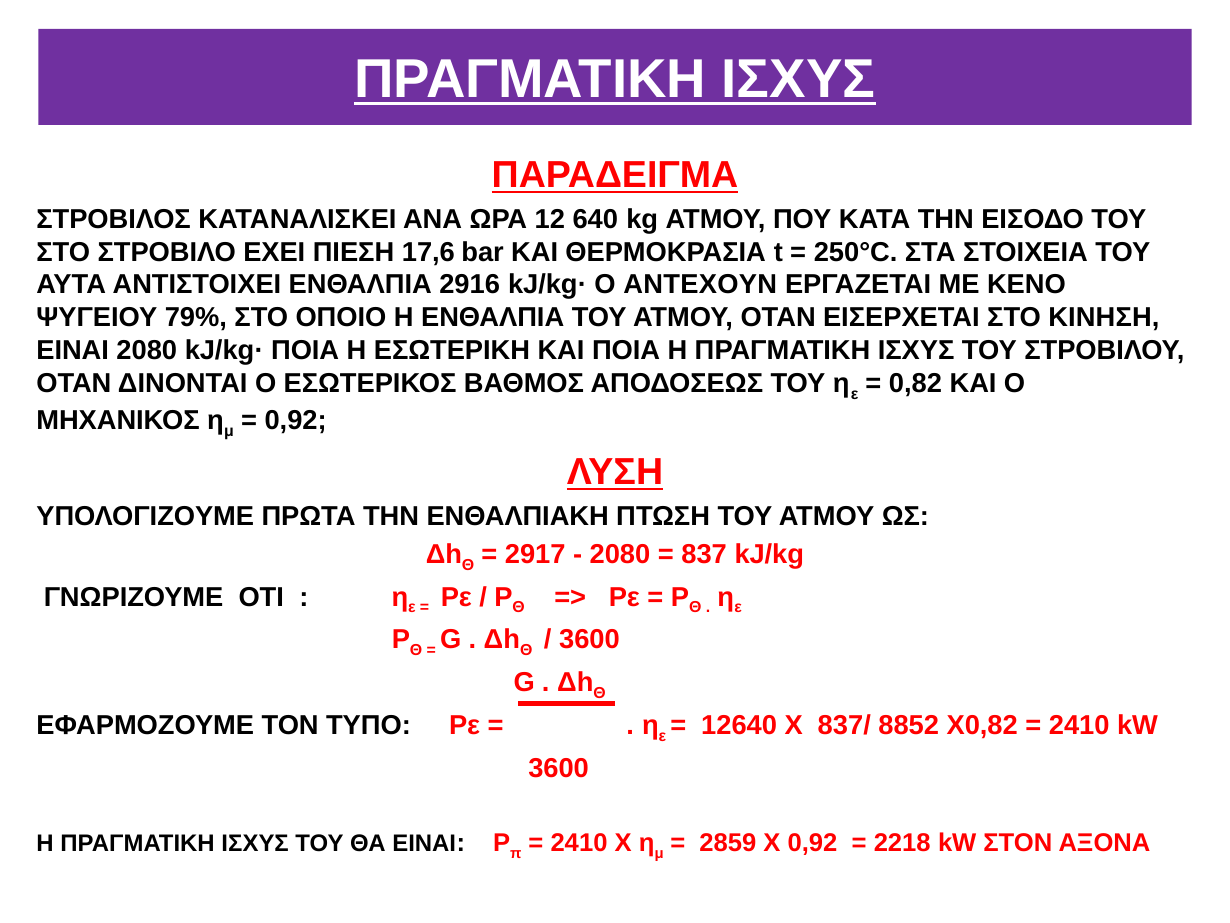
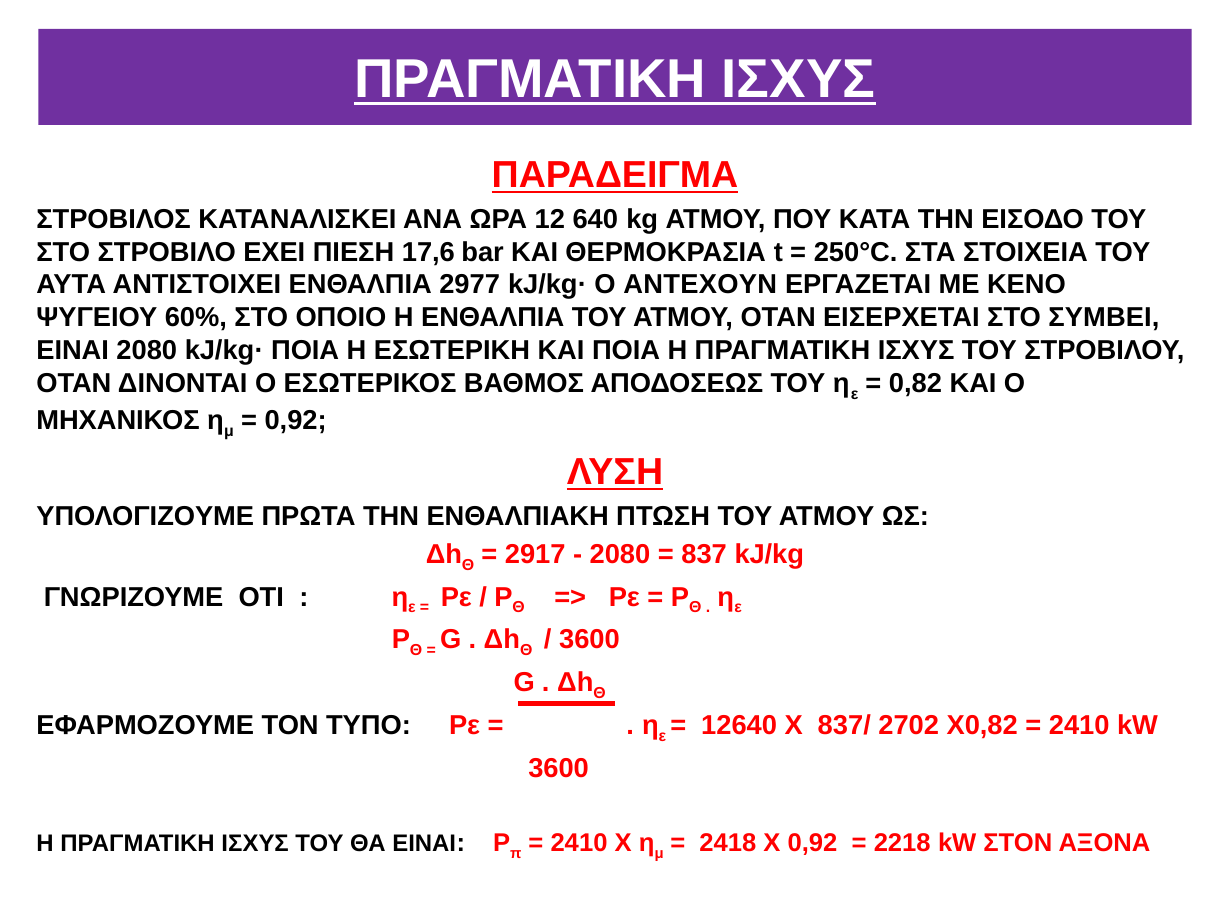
2916: 2916 -> 2977 (470, 285)
79%: 79% -> 60% (196, 318)
ΚΙΝΗΣΗ: ΚΙΝΗΣΗ -> ΣΥΜΒΕΙ (1104, 318)
8852: 8852 -> 2702 (909, 725)
2859: 2859 -> 2418 (728, 843)
